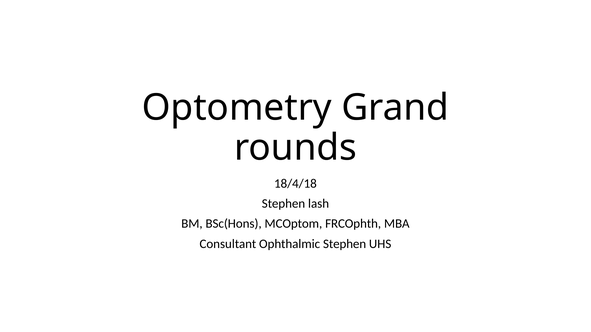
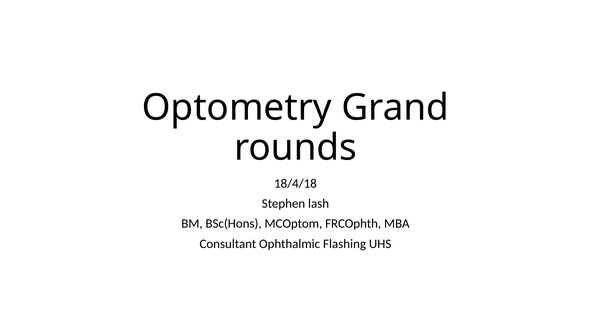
Ophthalmic Stephen: Stephen -> Flashing (345, 244)
